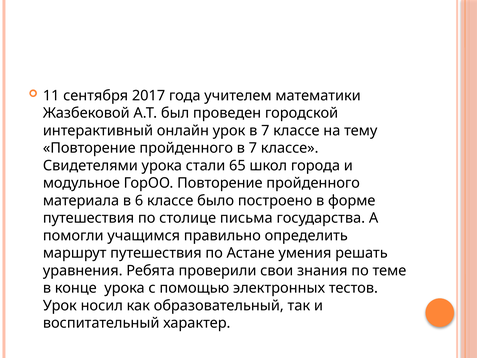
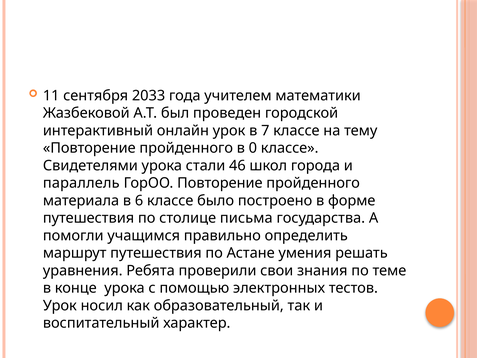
2017: 2017 -> 2033 (149, 96)
пройденного в 7: 7 -> 0 (253, 148)
65: 65 -> 46 (237, 166)
модульное: модульное -> параллель (81, 183)
